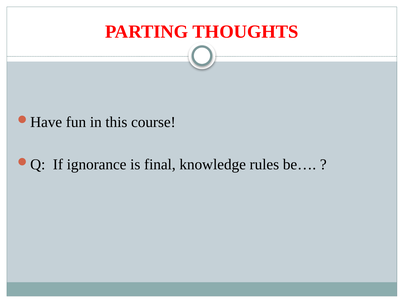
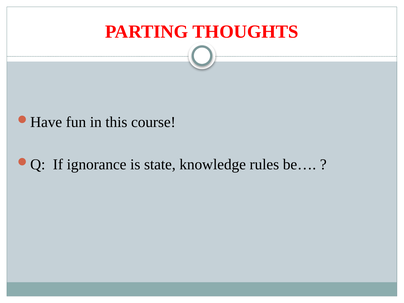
final: final -> state (160, 165)
